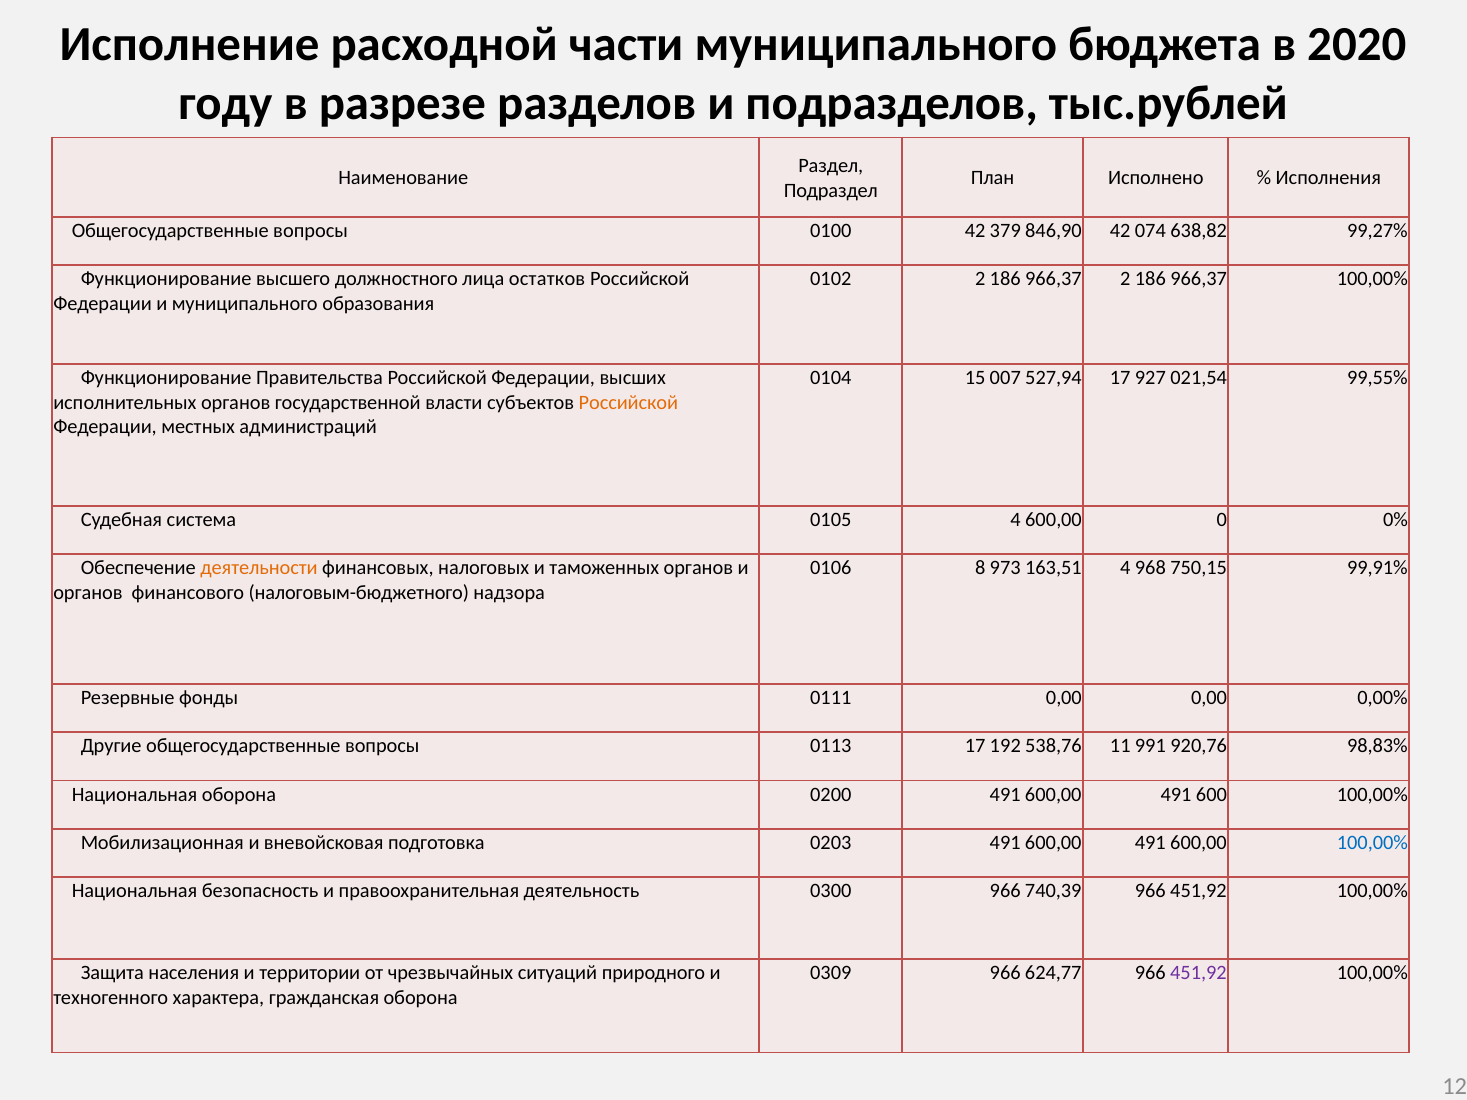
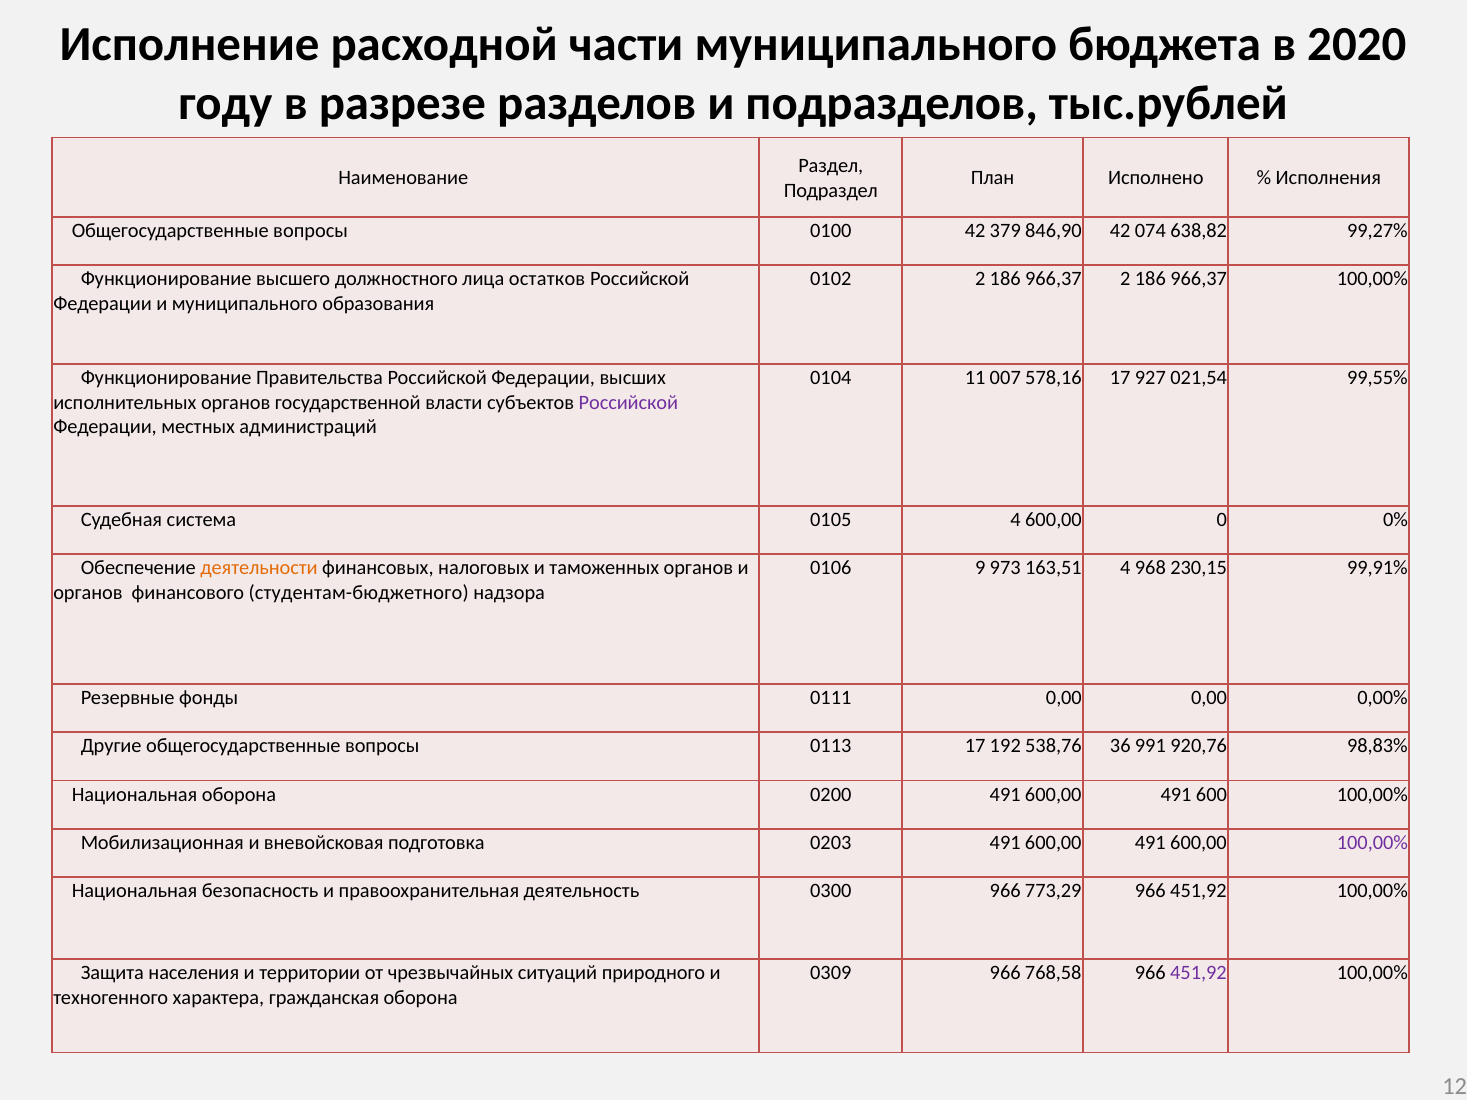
15: 15 -> 11 (975, 378)
527,94: 527,94 -> 578,16 (1053, 378)
Российской colour: orange -> purple (628, 403)
8: 8 -> 9 (980, 568)
750,15: 750,15 -> 230,15 (1199, 568)
налоговым-бюджетного: налоговым-бюджетного -> студентам-бюджетного (359, 593)
11: 11 -> 36 (1120, 746)
100,00% colour: blue -> purple (1372, 843)
740,39: 740,39 -> 773,29 (1053, 891)
624,77: 624,77 -> 768,58 (1053, 973)
